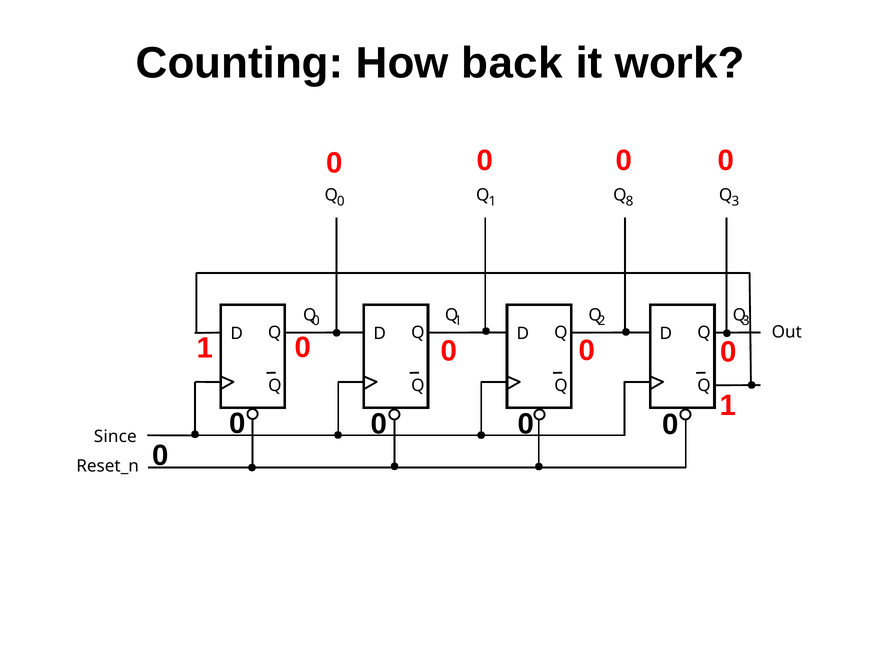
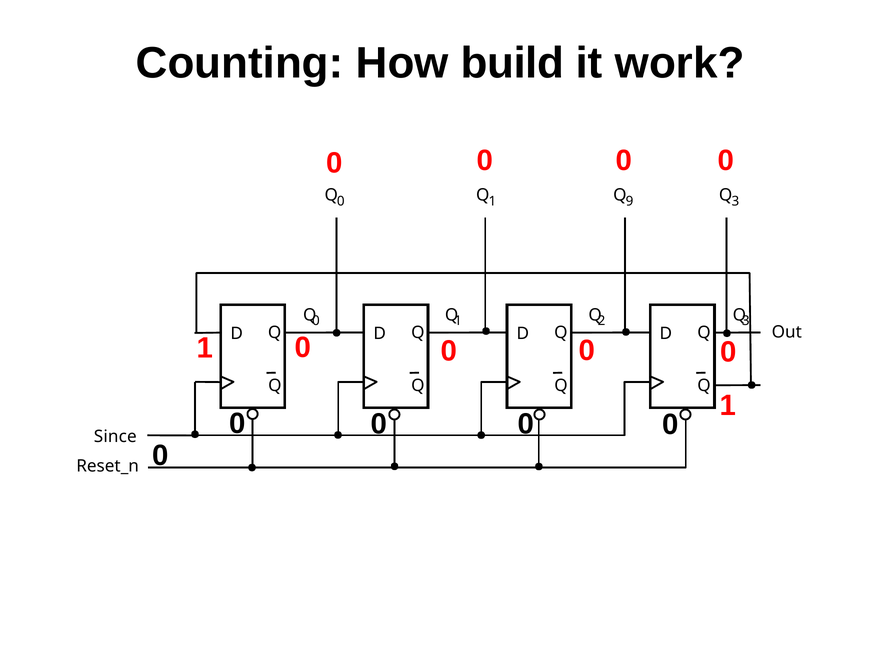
back: back -> build (512, 63)
8: 8 -> 9 (630, 201)
